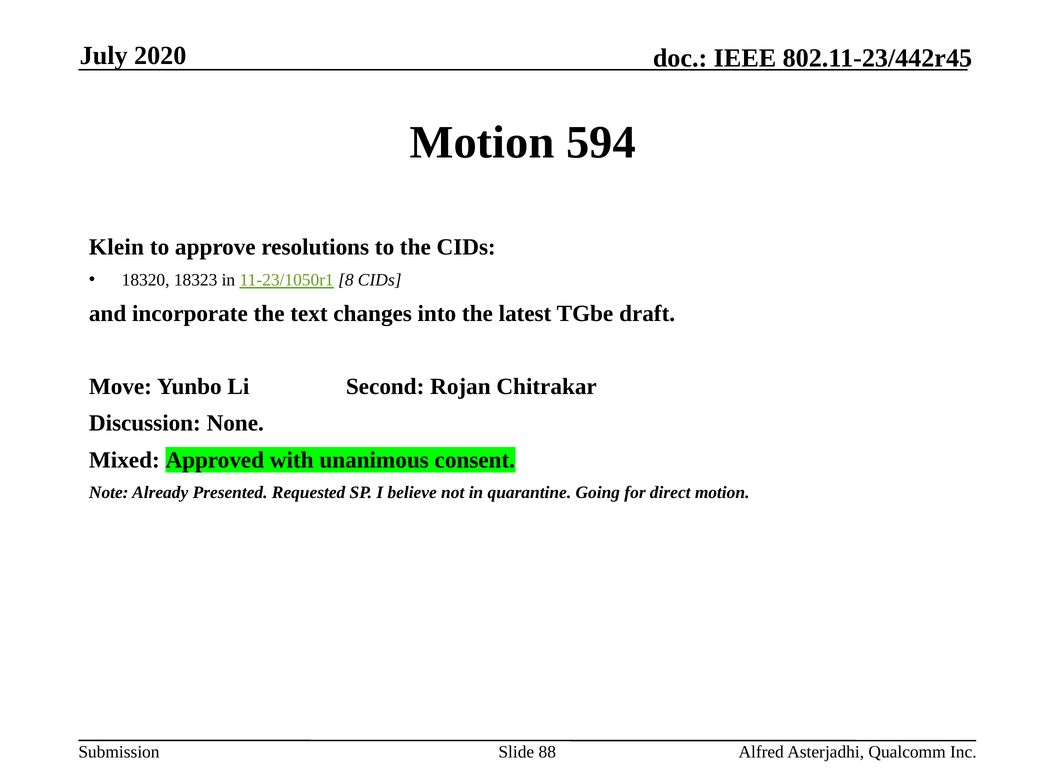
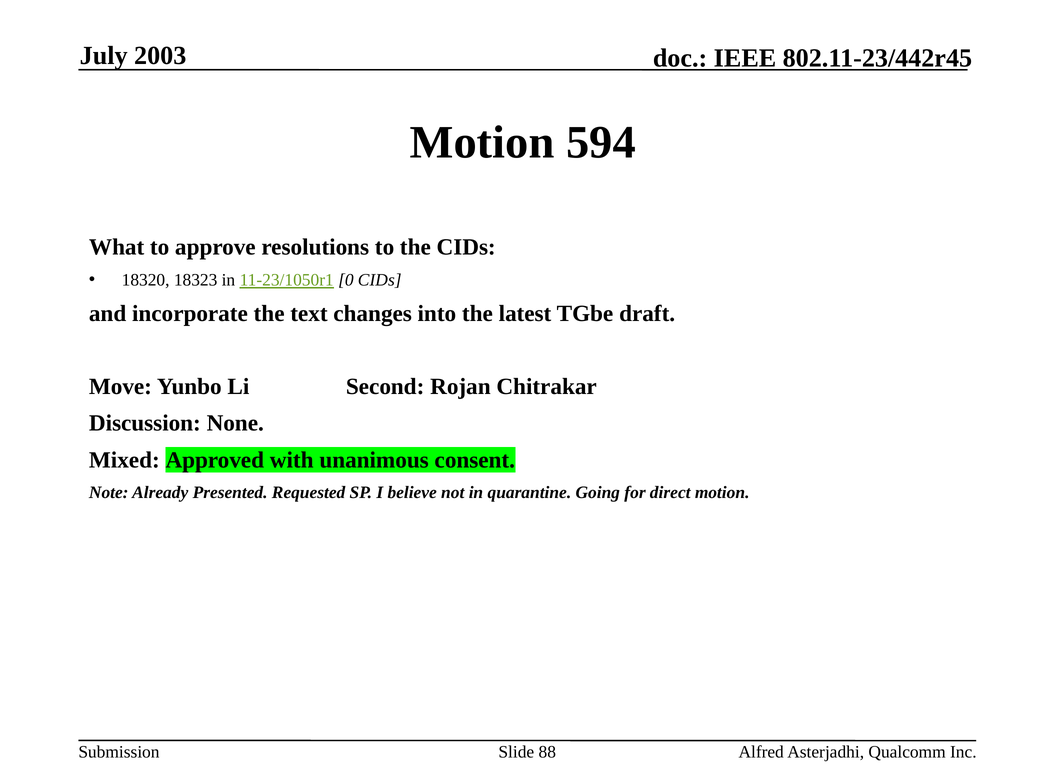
2020: 2020 -> 2003 (160, 55)
Klein: Klein -> What (117, 247)
8: 8 -> 0 (346, 280)
